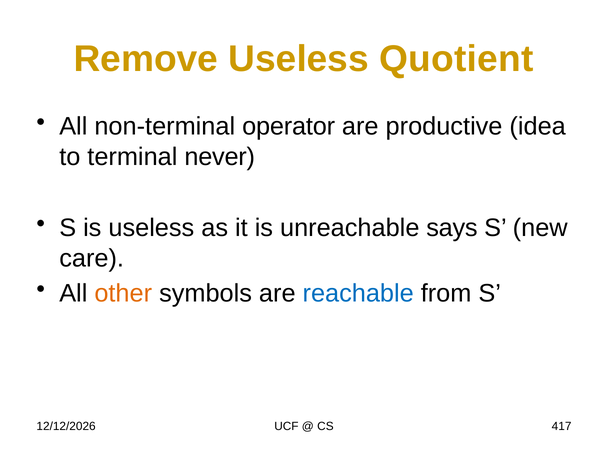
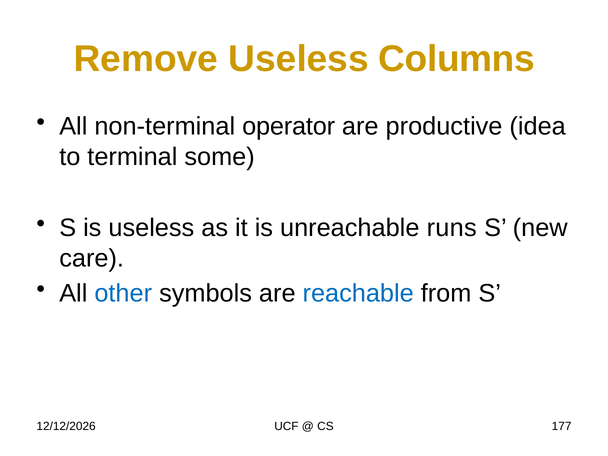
Quotient: Quotient -> Columns (457, 59)
never: never -> some (220, 157)
says: says -> runs (452, 228)
other colour: orange -> blue (123, 294)
417: 417 -> 177 (562, 426)
